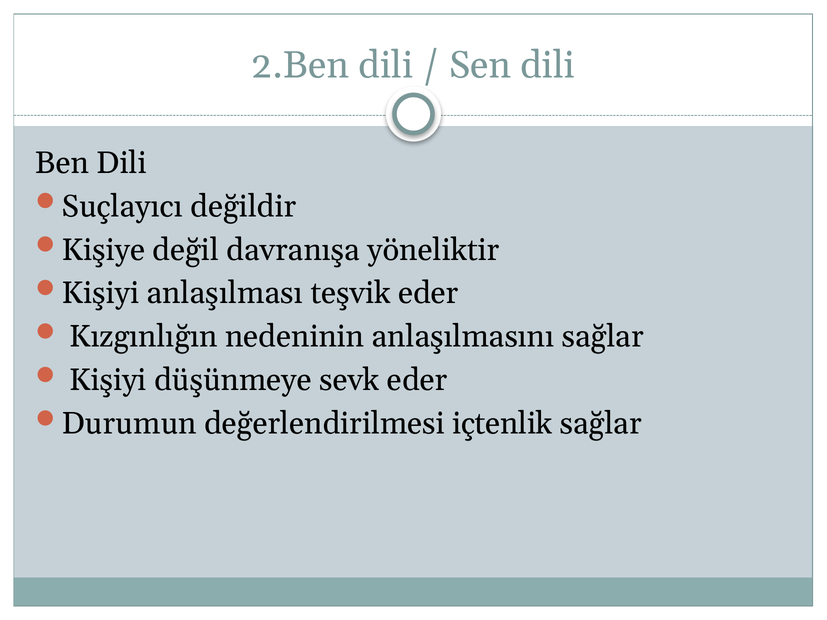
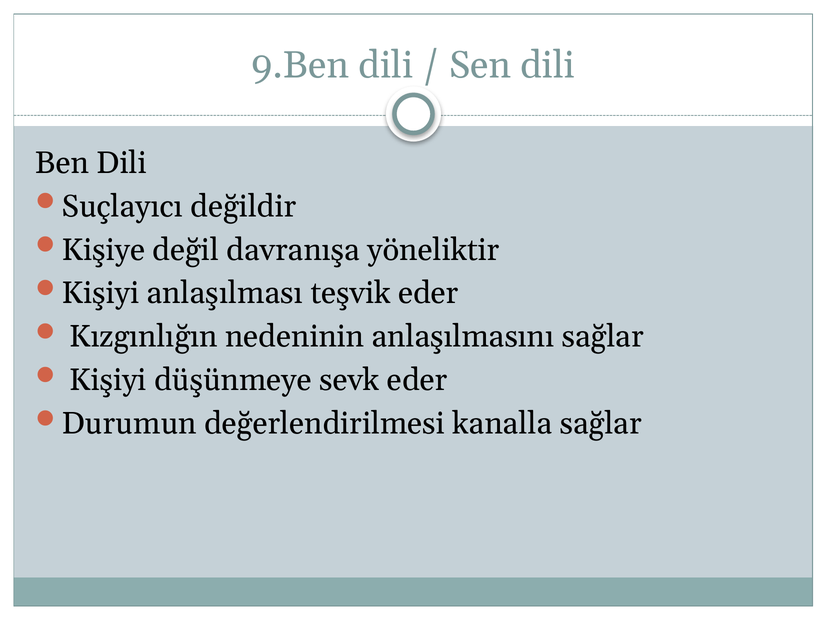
2.Ben: 2.Ben -> 9.Ben (300, 65)
içtenlik: içtenlik -> kanalla (502, 424)
